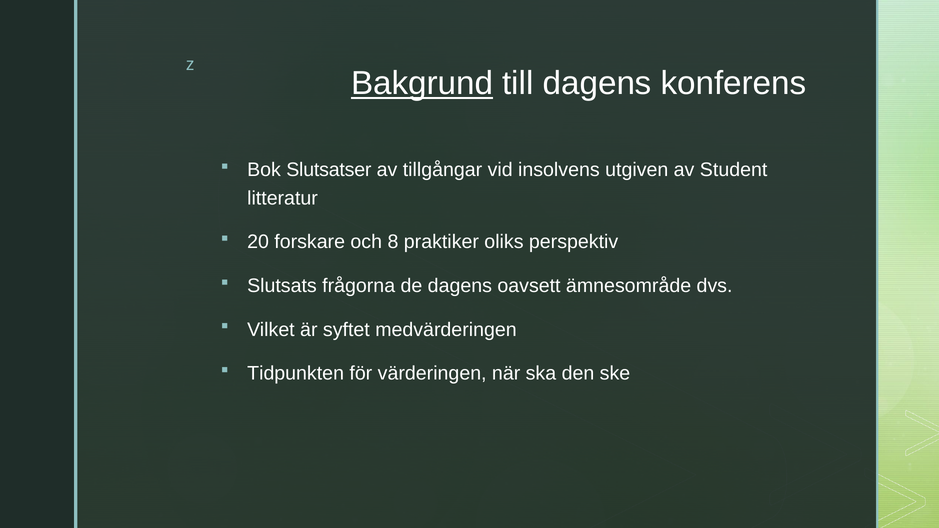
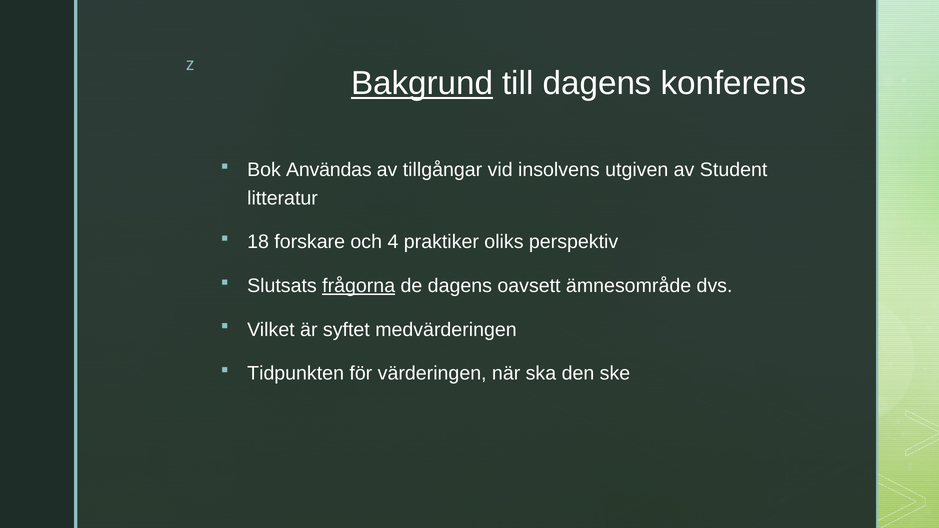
Slutsatser: Slutsatser -> Användas (329, 170)
20: 20 -> 18 (258, 242)
8: 8 -> 4 (393, 242)
frågorna underline: none -> present (359, 286)
